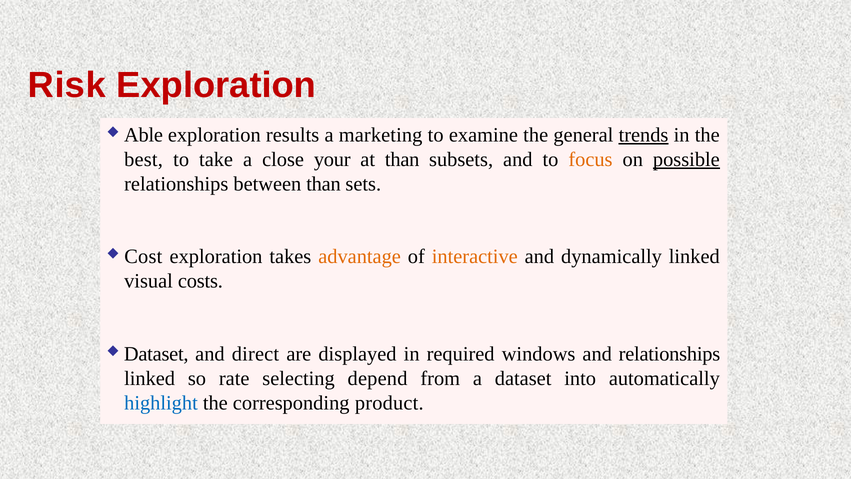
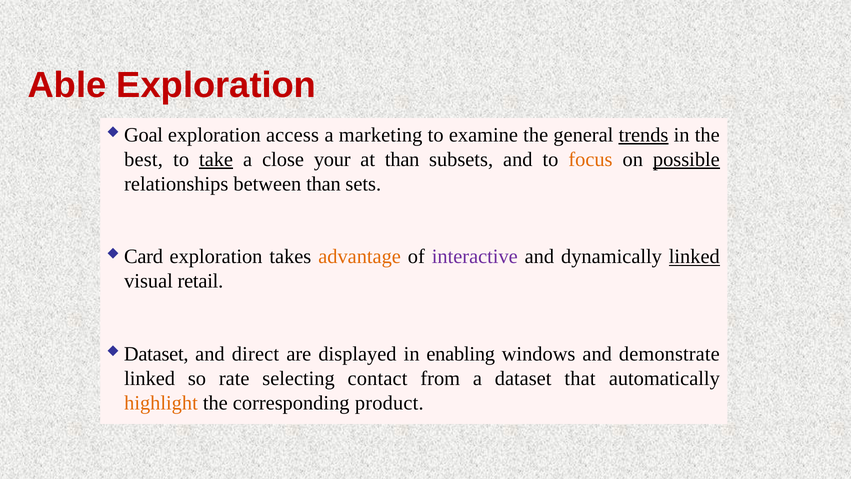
Risk: Risk -> Able (67, 85)
Able: Able -> Goal (144, 135)
results: results -> access (293, 135)
take underline: none -> present (216, 159)
Cost: Cost -> Card (144, 257)
interactive colour: orange -> purple (475, 257)
linked underline: none -> present (694, 257)
costs: costs -> retail (200, 281)
required: required -> enabling (461, 354)
and relationships: relationships -> demonstrate (669, 354)
depend: depend -> contact (378, 378)
into: into -> that (580, 378)
highlight colour: blue -> orange (161, 403)
